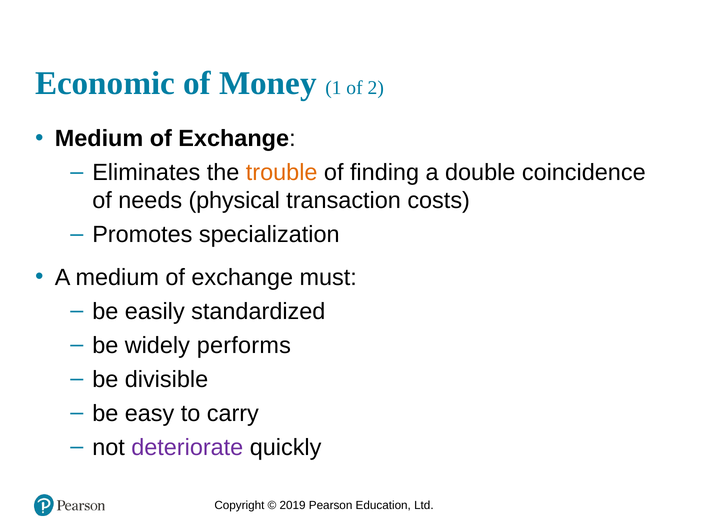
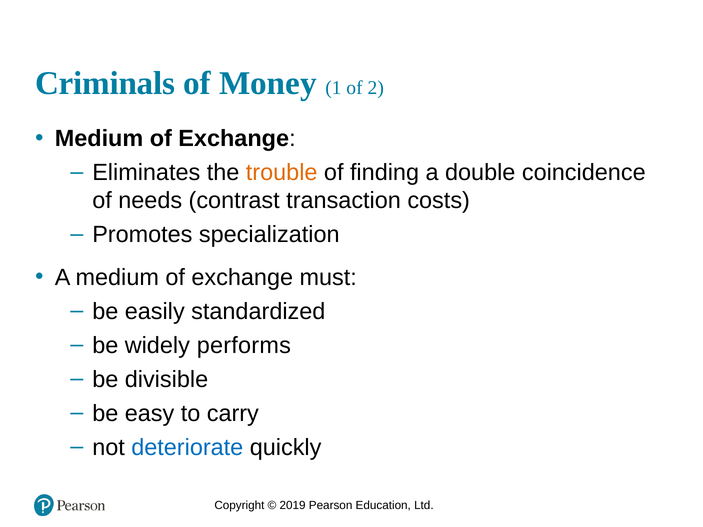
Economic: Economic -> Criminals (105, 83)
physical: physical -> contrast (234, 201)
deteriorate colour: purple -> blue (187, 448)
